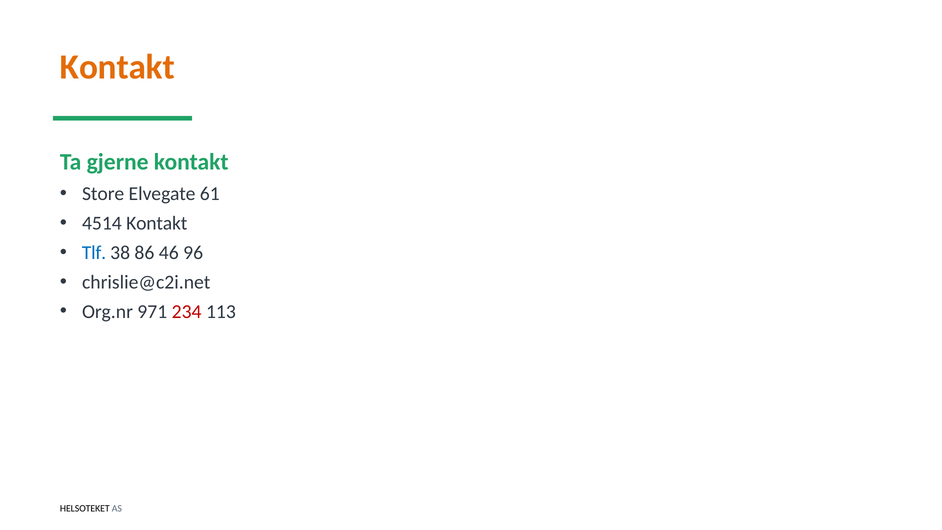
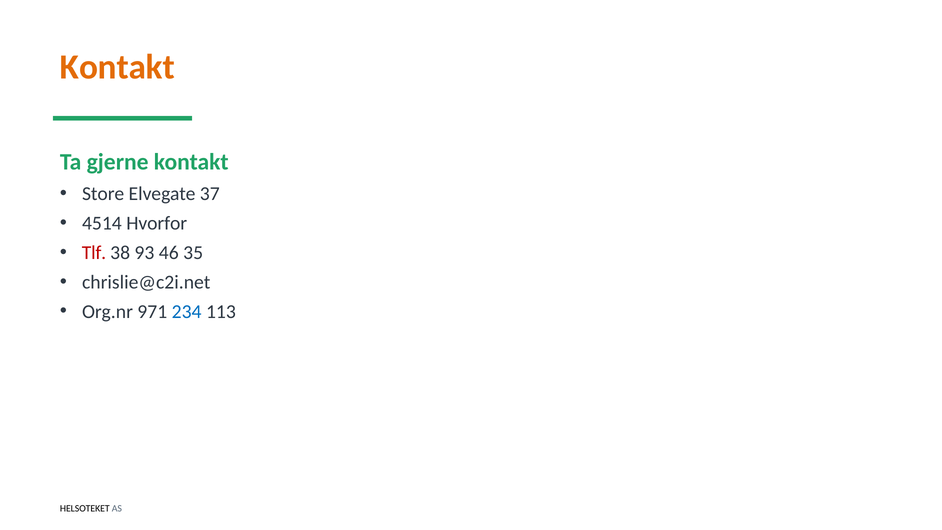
61: 61 -> 37 (210, 194)
4514 Kontakt: Kontakt -> Hvorfor (157, 223)
Tlf colour: blue -> red (94, 253)
86: 86 -> 93 (144, 253)
96: 96 -> 35 (193, 253)
234 colour: red -> blue (187, 312)
